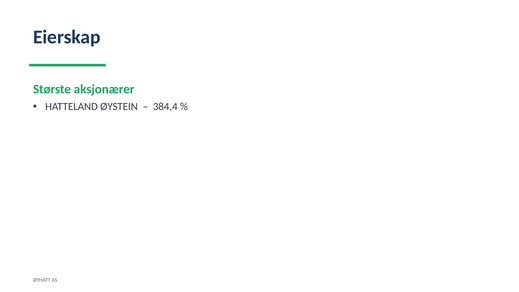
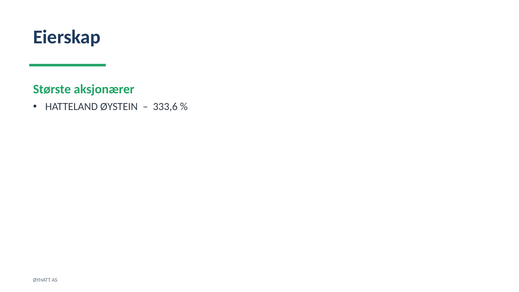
384,4: 384,4 -> 333,6 (165, 107)
